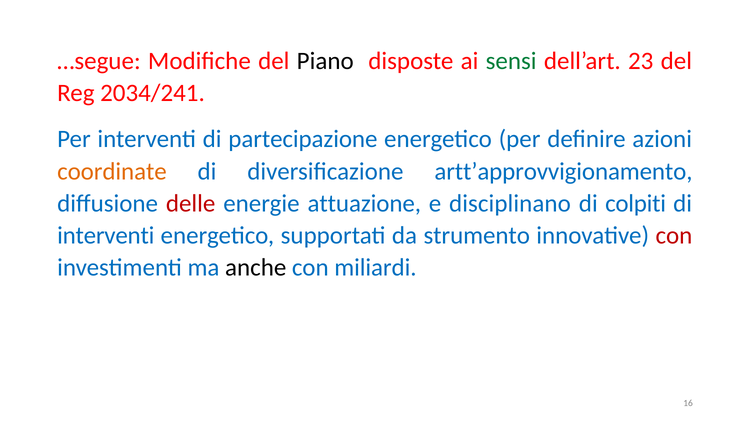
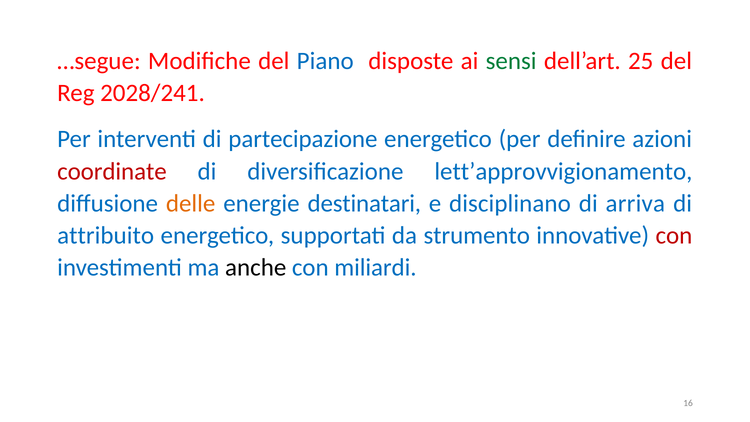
Piano colour: black -> blue (325, 61)
23: 23 -> 25 (641, 61)
2034/241: 2034/241 -> 2028/241 (153, 93)
coordinate colour: orange -> red (112, 171)
artt’approvvigionamento: artt’approvvigionamento -> lett’approvvigionamento (563, 171)
delle colour: red -> orange (191, 203)
attuazione: attuazione -> destinatari (364, 203)
colpiti: colpiti -> arriva (635, 203)
interventi: interventi -> attribuito (106, 235)
